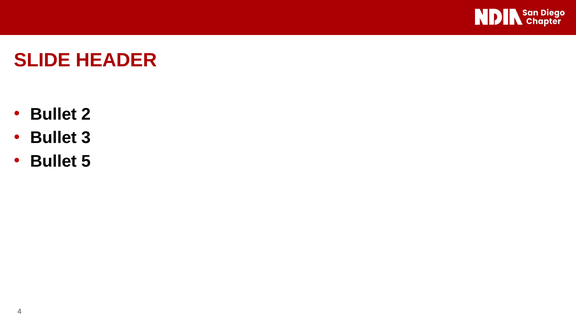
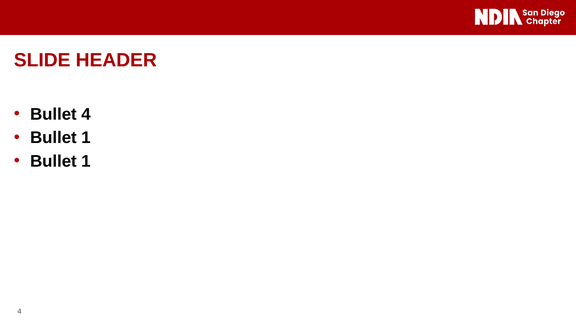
Bullet 2: 2 -> 4 (86, 114)
3: 3 -> 1 (86, 138)
5: 5 -> 1 (86, 161)
